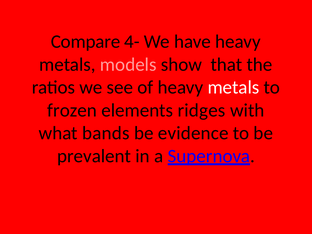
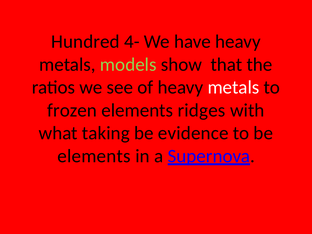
Compare: Compare -> Hundred (85, 42)
models colour: pink -> light green (128, 65)
bands: bands -> taking (106, 133)
prevalent: prevalent -> elements (94, 156)
